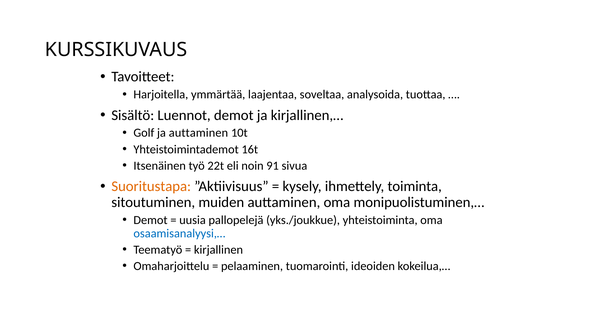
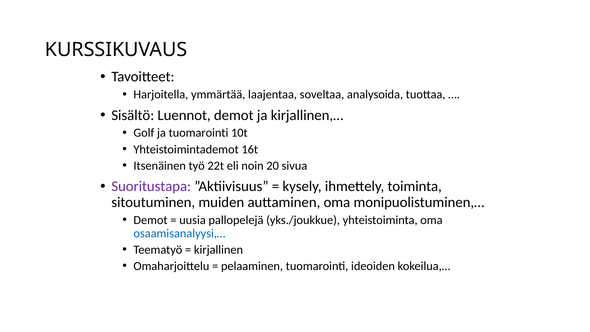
ja auttaminen: auttaminen -> tuomarointi (198, 133)
91: 91 -> 20 (273, 166)
Suoritustapa colour: orange -> purple (151, 186)
